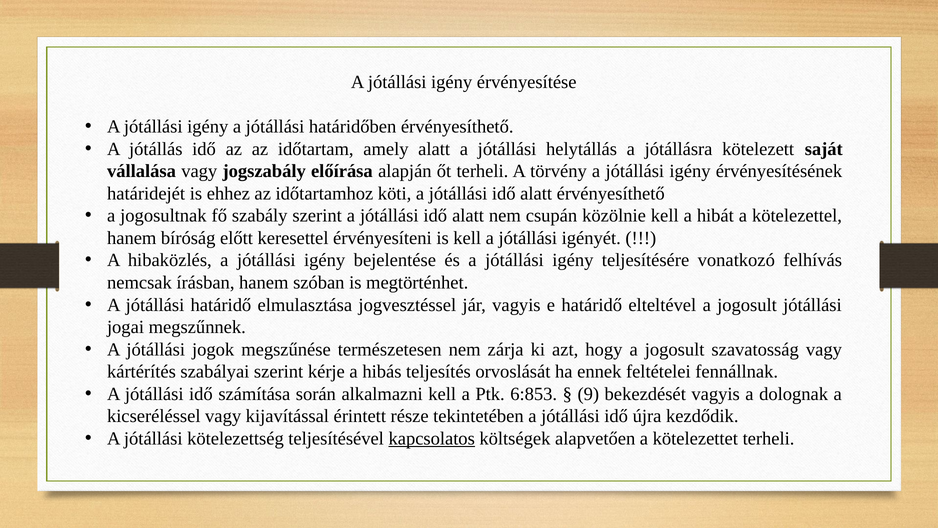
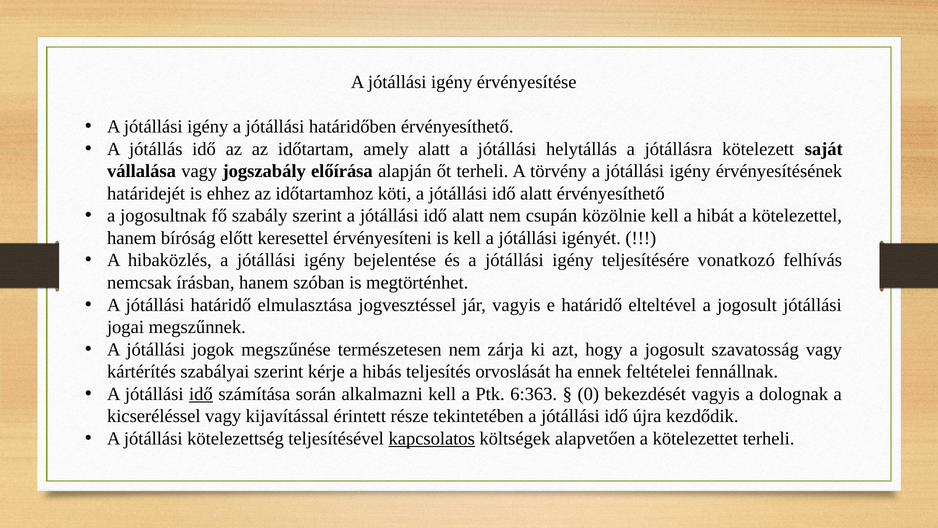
idő underline: none -> present (201, 394)
6:853: 6:853 -> 6:363 (534, 394)
9: 9 -> 0 (588, 394)
